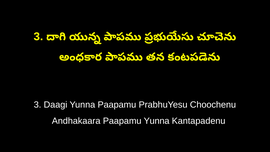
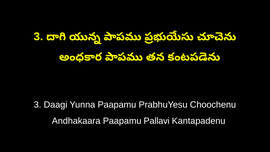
Paapamu Yunna: Yunna -> Pallavi (157, 121)
